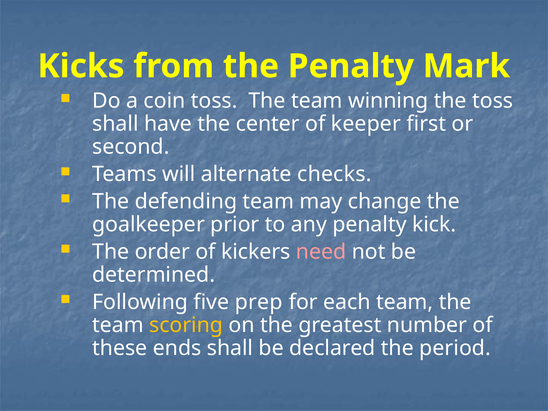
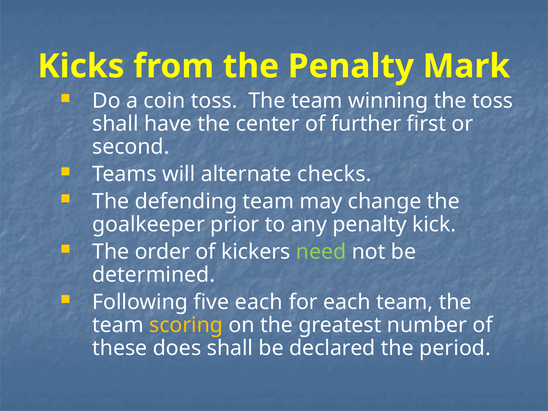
keeper: keeper -> further (366, 124)
need colour: pink -> light green (321, 252)
five prep: prep -> each (259, 302)
ends: ends -> does (177, 348)
